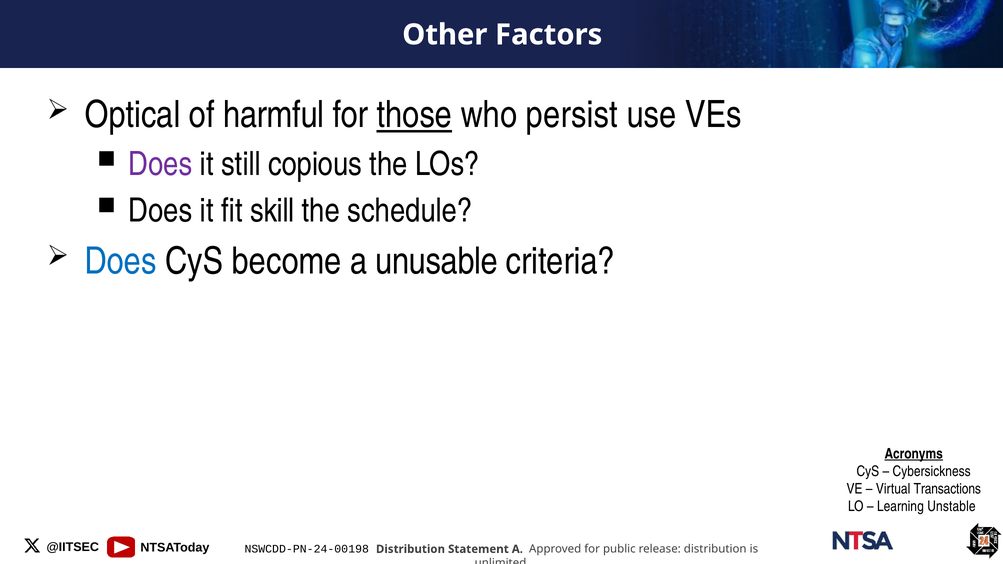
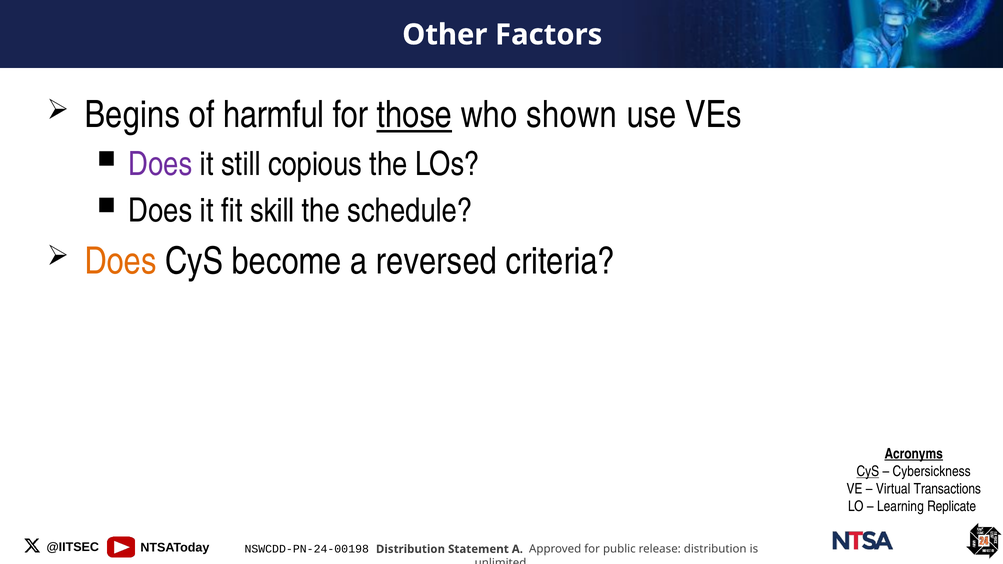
Optical: Optical -> Begins (132, 115)
persist: persist -> shown (572, 115)
Does colour: blue -> orange (121, 261)
unusable: unusable -> reversed (436, 261)
CyS underline: none -> present (868, 472)
Unstable: Unstable -> Replicate (952, 507)
